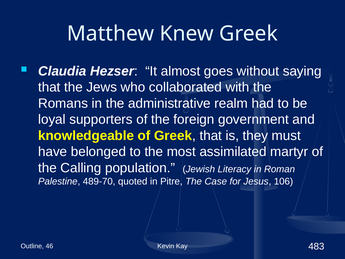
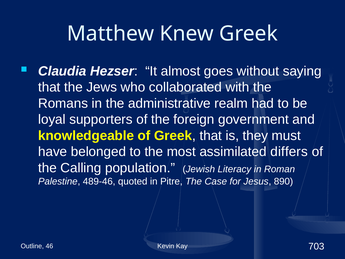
martyr: martyr -> differs (289, 152)
489-70: 489-70 -> 489-46 (99, 181)
106: 106 -> 890 (283, 181)
483: 483 -> 703 (316, 246)
